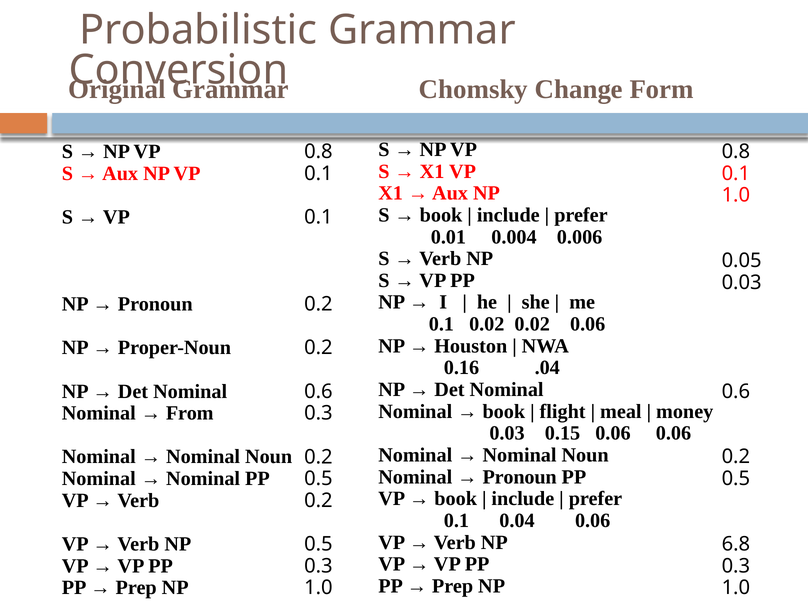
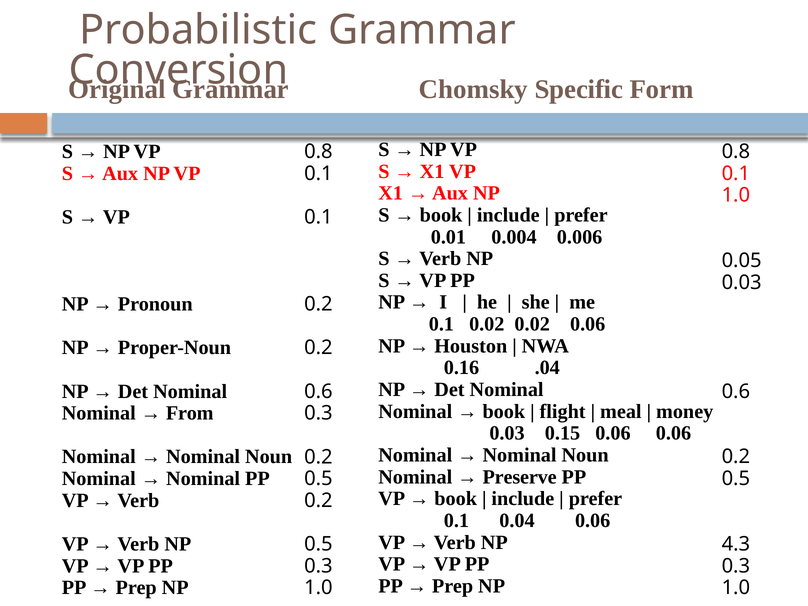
Change: Change -> Specific (579, 90)
Pronoun: Pronoun -> Preserve (520, 477)
6.8: 6.8 -> 4.3 (736, 544)
